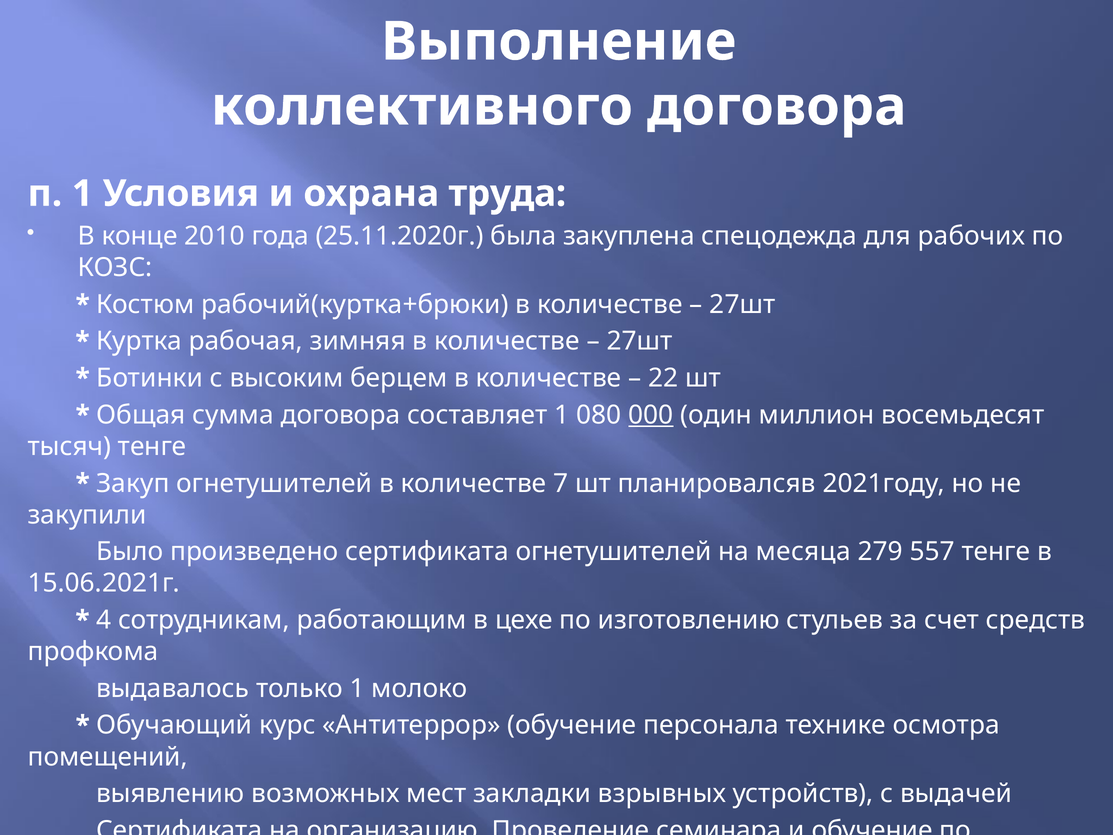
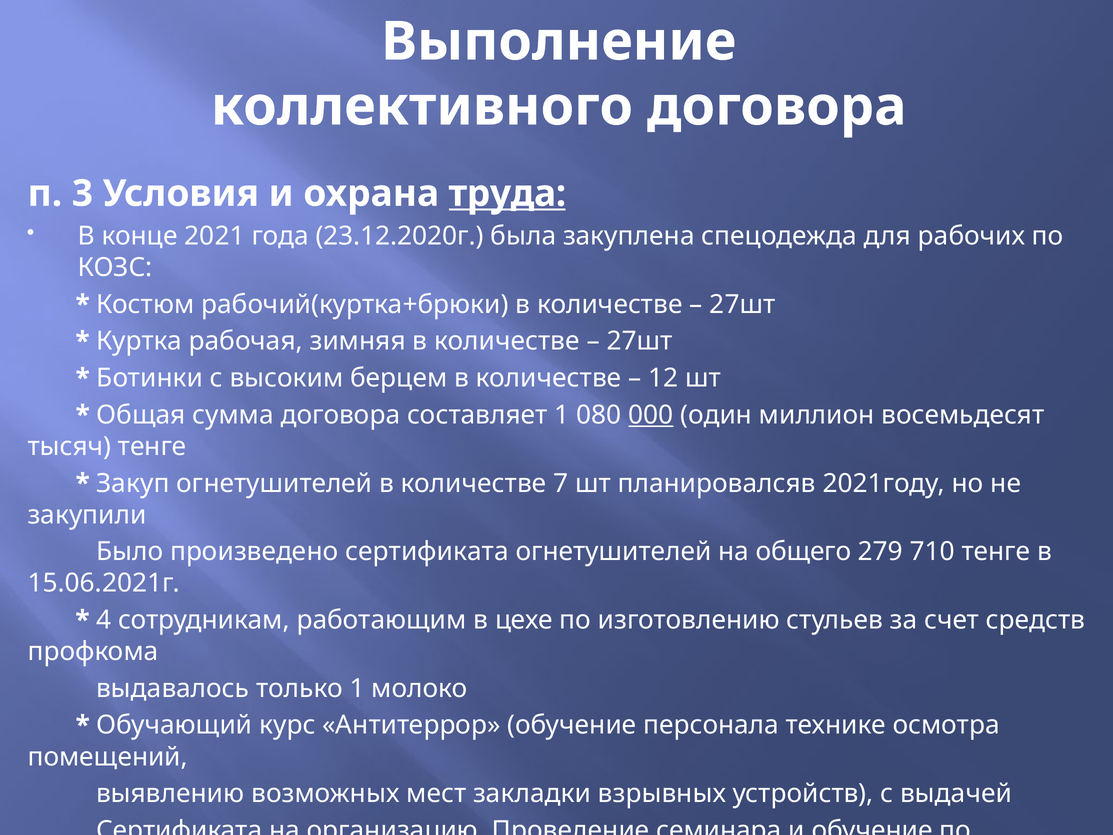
п 1: 1 -> 3 (82, 194)
труда underline: none -> present (507, 194)
2010: 2010 -> 2021 (215, 236)
25.11.2020г: 25.11.2020г -> 23.12.2020г (400, 236)
22: 22 -> 12 (663, 378)
месяца: месяца -> общего (804, 552)
557: 557 -> 710 (932, 552)
